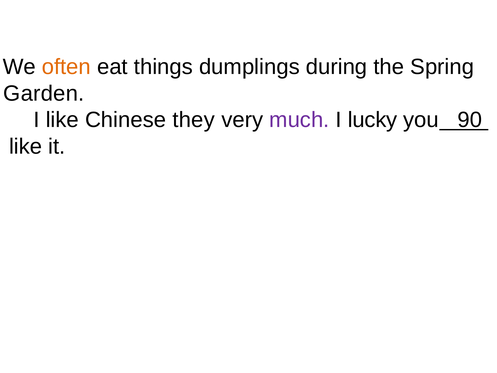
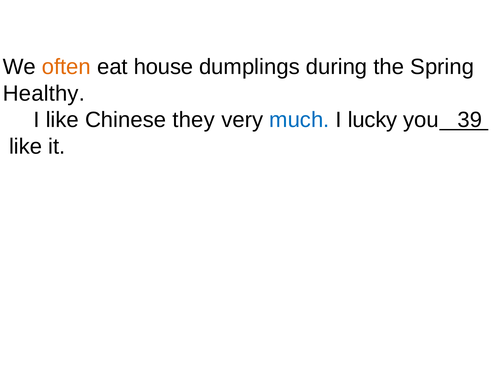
things: things -> house (164, 67)
Garden: Garden -> Healthy (44, 93)
much colour: purple -> blue (299, 120)
90: 90 -> 39 (470, 120)
